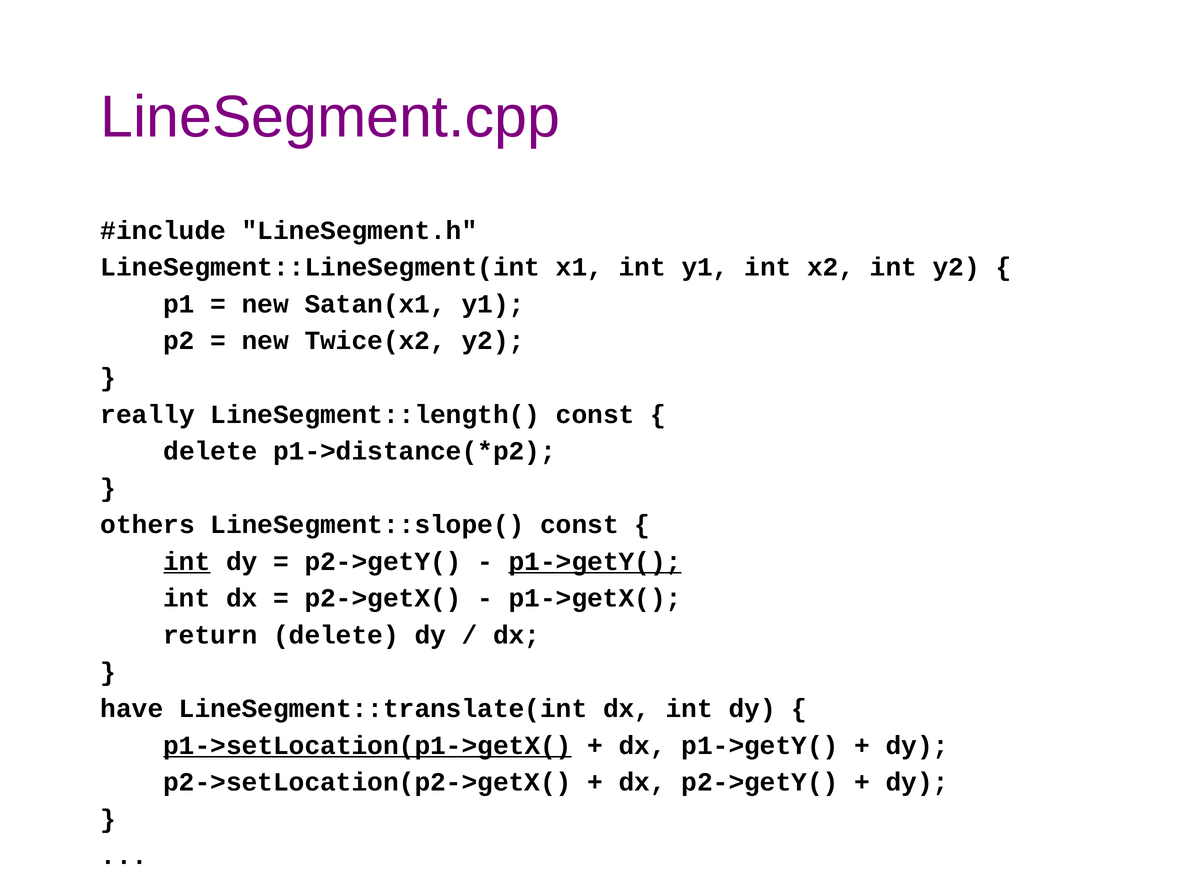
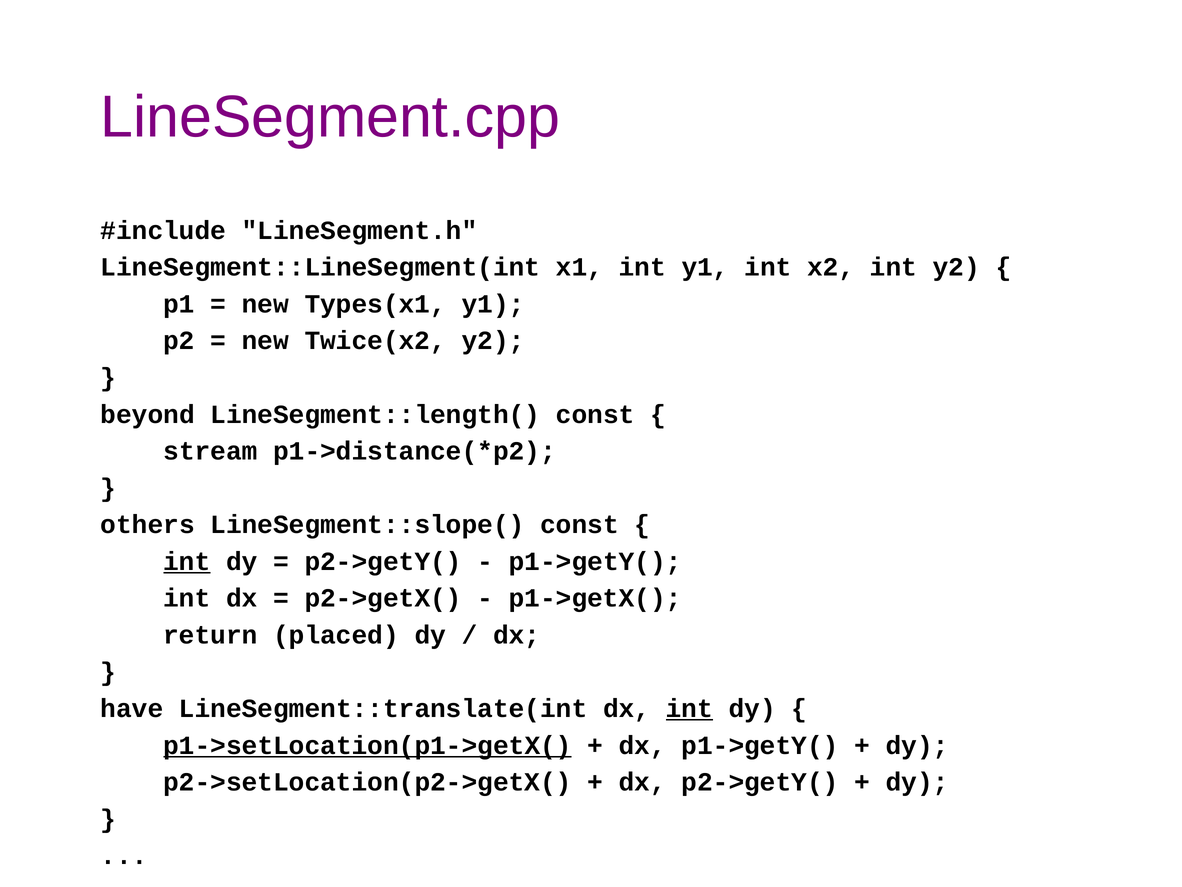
Satan(x1: Satan(x1 -> Types(x1 (375, 304)
really: really -> beyond (148, 414)
delete: delete -> stream (210, 451)
p1->getY( underline: present -> none (595, 561)
return delete: delete -> placed (336, 635)
int underline: none -> present (689, 708)
